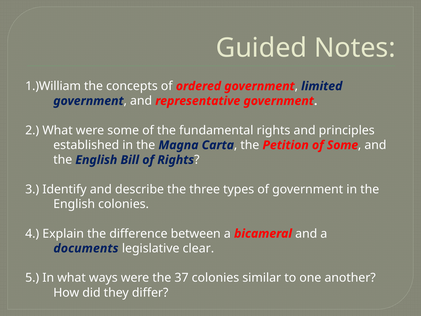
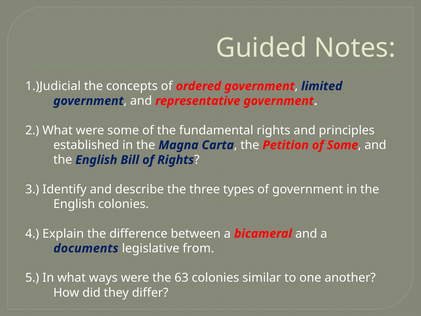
1.)William: 1.)William -> 1.)Judicial (53, 86)
clear: clear -> from (198, 248)
37: 37 -> 63 (182, 278)
